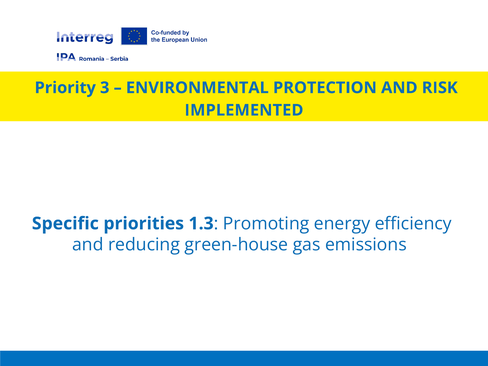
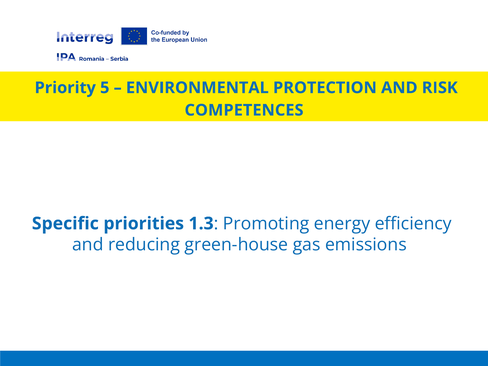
3: 3 -> 5 (105, 88)
IMPLEMENTED: IMPLEMENTED -> COMPETENCES (244, 110)
